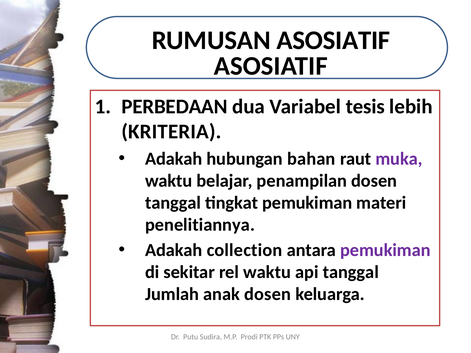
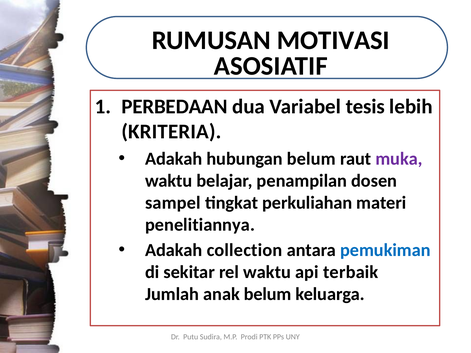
RUMUSAN ASOSIATIF: ASOSIATIF -> MOTIVASI (333, 40)
hubungan bahan: bahan -> belum (311, 159)
tanggal: tanggal -> sampel (173, 203)
tingkat pemukiman: pemukiman -> perkuliahan (307, 203)
pemukiman colour: purple -> blue (385, 250)
api tanggal: tanggal -> terbaik (351, 272)
anak dosen: dosen -> belum (268, 294)
